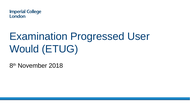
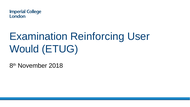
Progressed: Progressed -> Reinforcing (97, 36)
